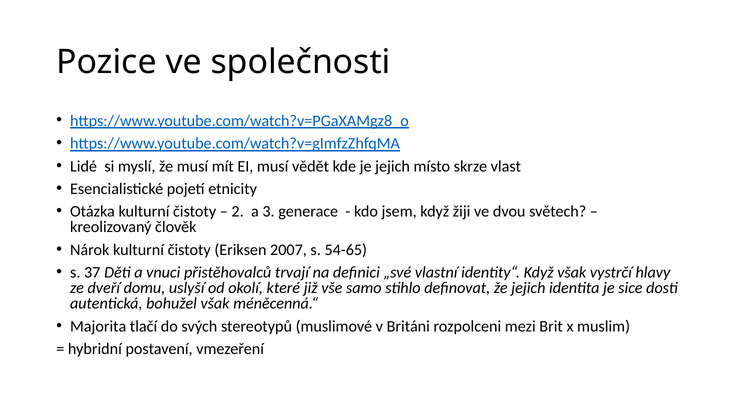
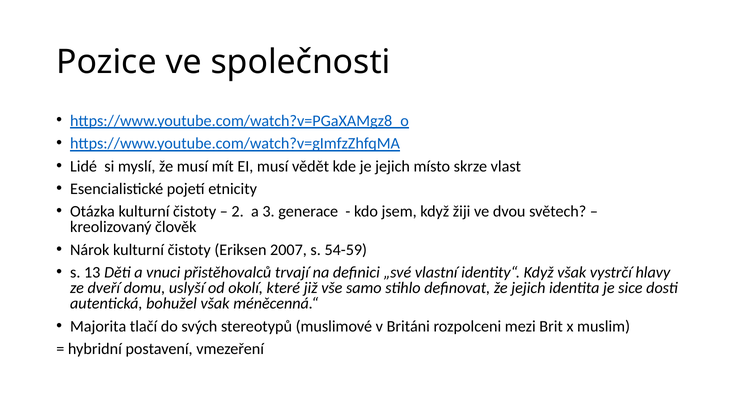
54-65: 54-65 -> 54-59 (346, 250)
37: 37 -> 13 (92, 272)
